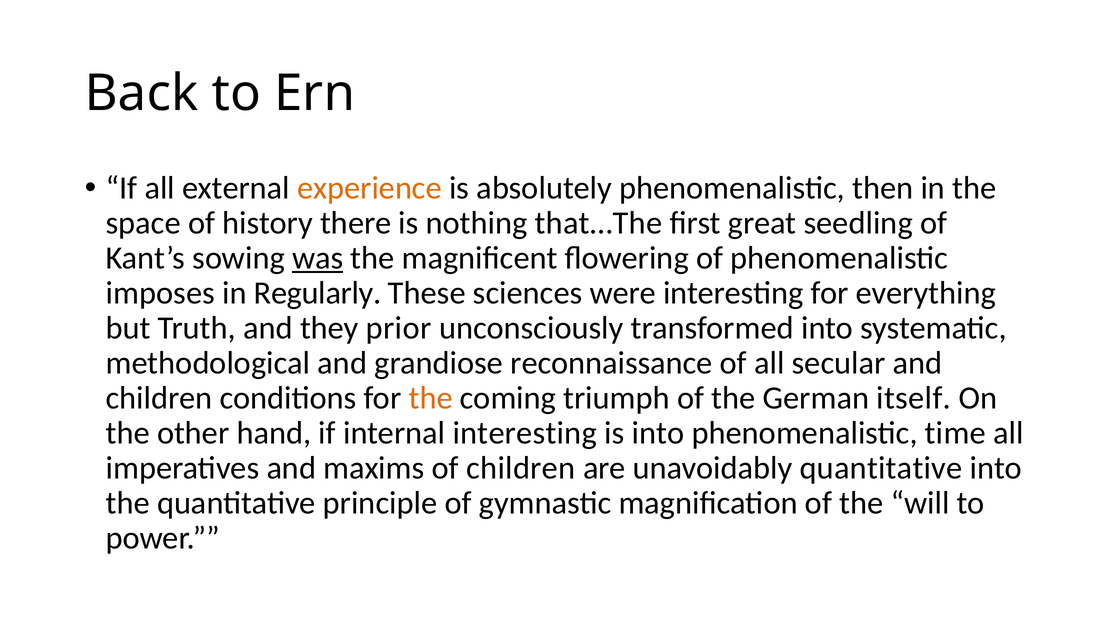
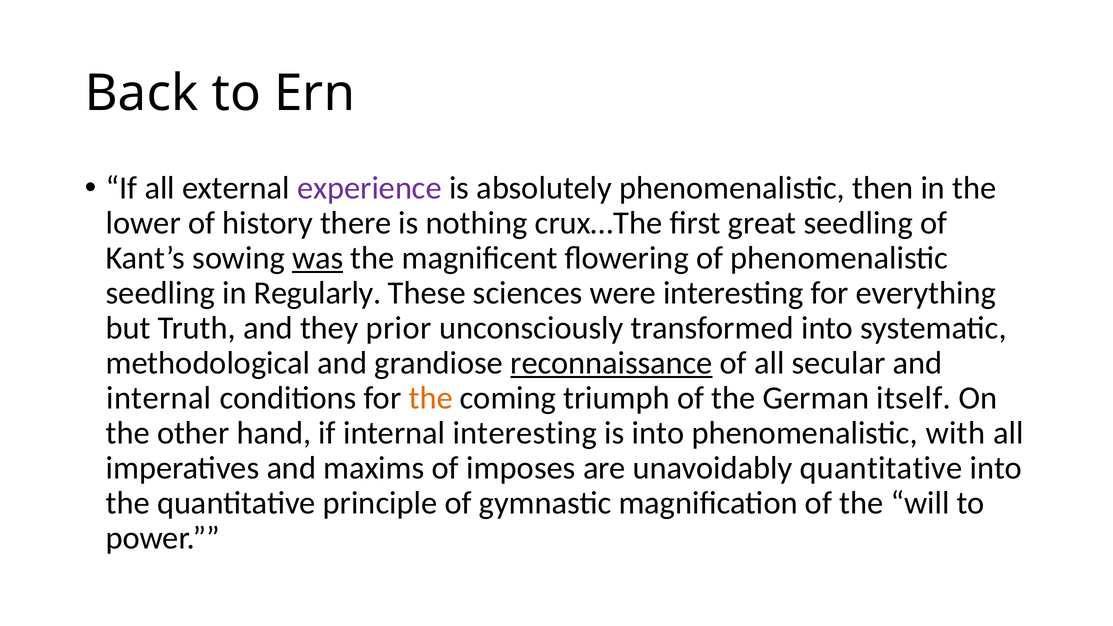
experience colour: orange -> purple (369, 188)
space: space -> lower (143, 223)
that…The: that…The -> crux…The (599, 223)
imposes: imposes -> seedling (160, 293)
reconnaissance underline: none -> present (612, 363)
children: children -> internal (159, 398)
time: time -> with (955, 433)
of children: children -> imposes (521, 468)
